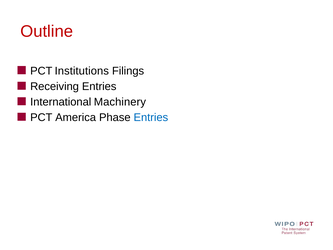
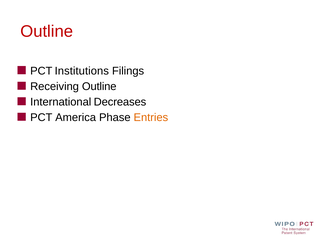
Receiving Entries: Entries -> Outline (99, 86)
Machinery: Machinery -> Decreases (120, 102)
Entries colour: blue -> orange (151, 117)
